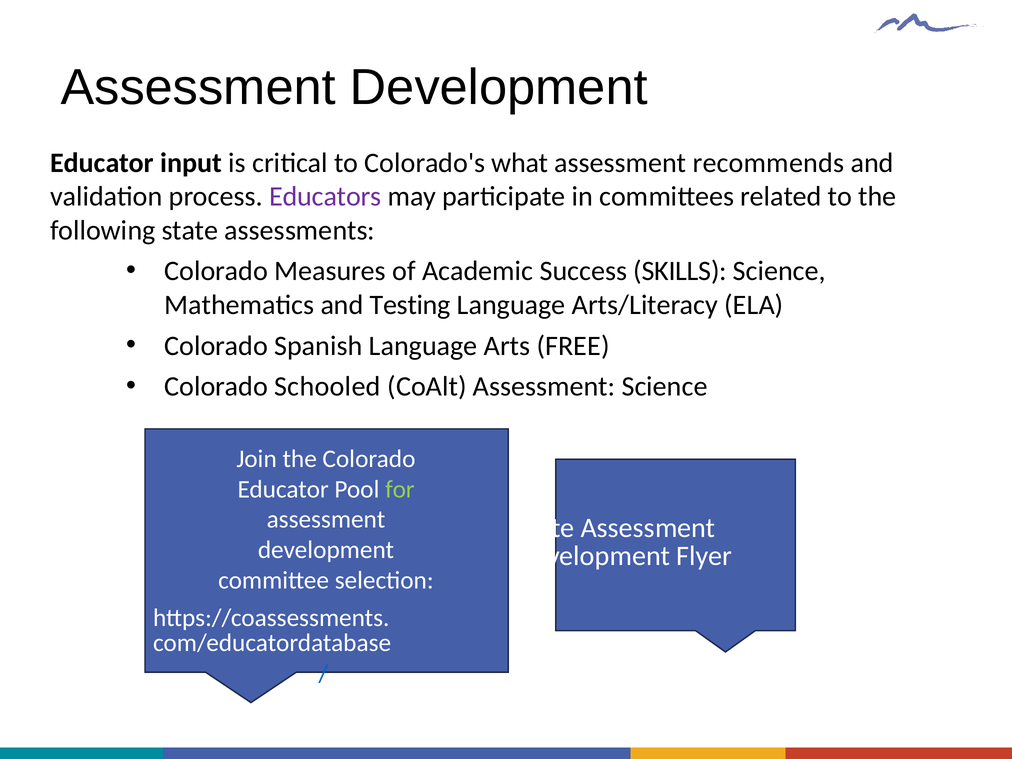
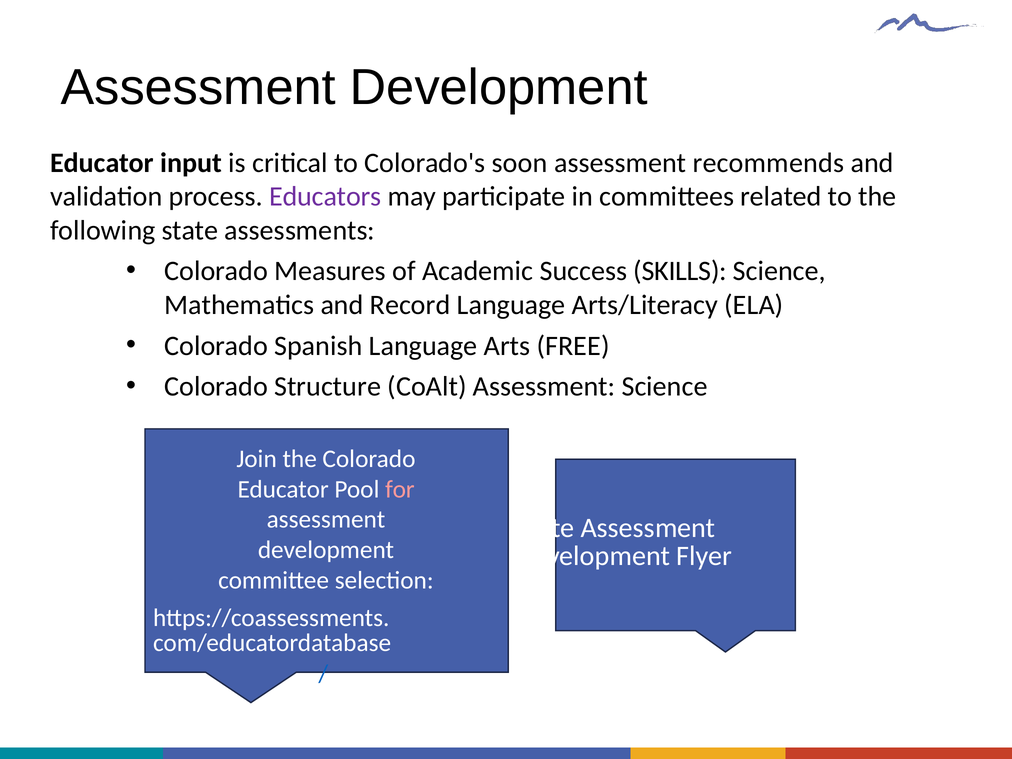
what: what -> soon (520, 163)
Testing: Testing -> Record (410, 305)
Schooled: Schooled -> Structure (328, 387)
for colour: light green -> pink (400, 489)
